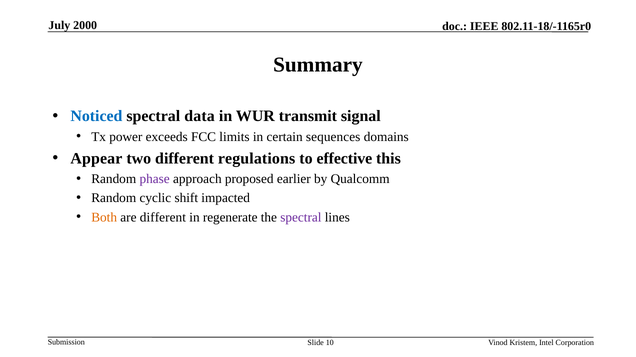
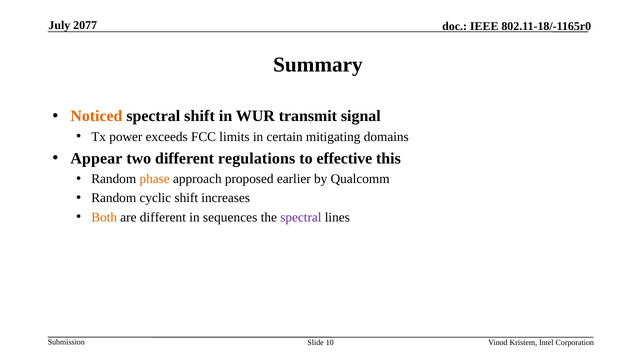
2000: 2000 -> 2077 (85, 25)
Noticed colour: blue -> orange (96, 116)
spectral data: data -> shift (200, 116)
sequences: sequences -> mitigating (333, 137)
phase colour: purple -> orange (155, 179)
impacted: impacted -> increases (226, 198)
regenerate: regenerate -> sequences (230, 218)
